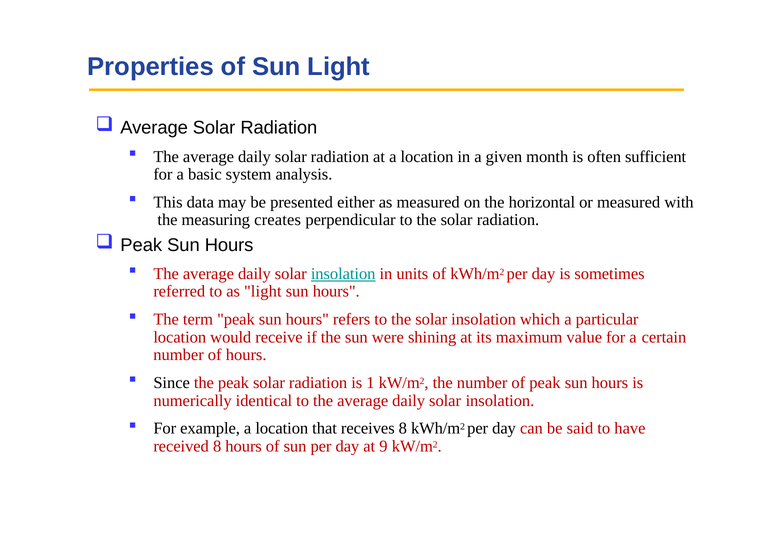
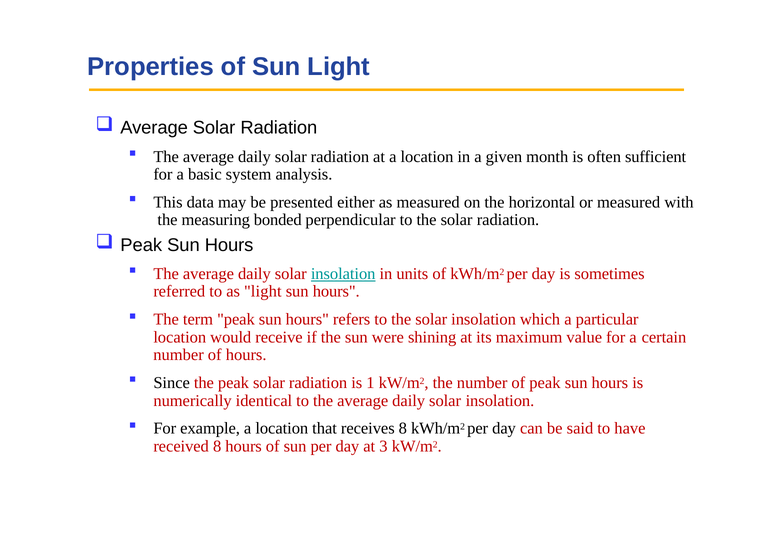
creates: creates -> bonded (278, 220)
9: 9 -> 3 (383, 447)
